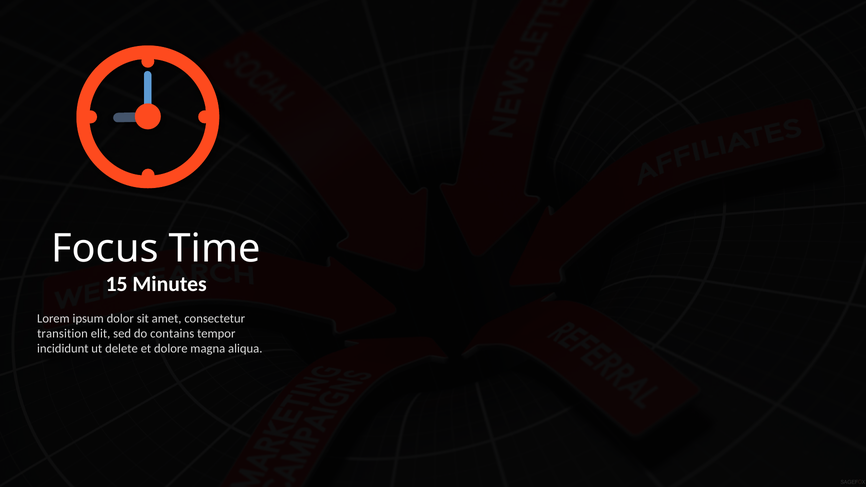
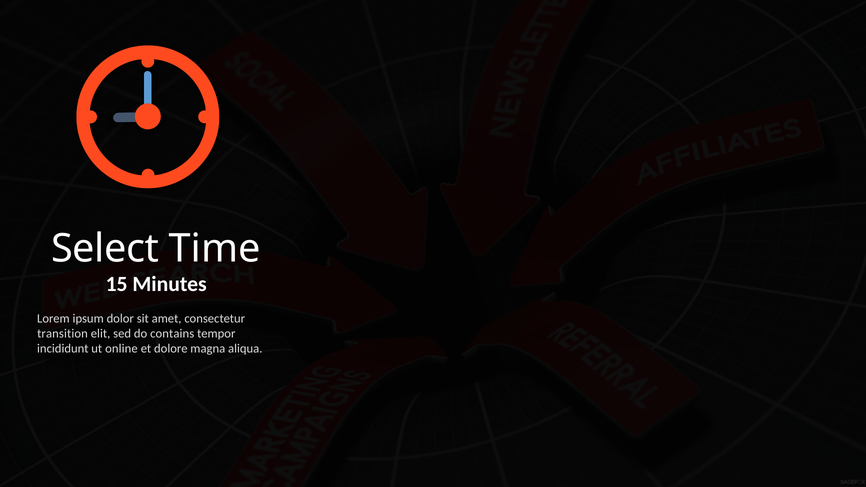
Focus: Focus -> Select (105, 249)
delete: delete -> online (121, 349)
